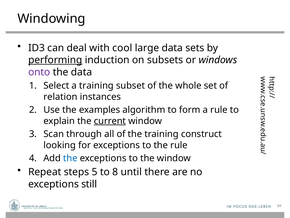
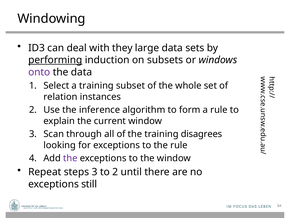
cool: cool -> they (122, 48)
examples: examples -> inference (100, 110)
current underline: present -> none (110, 121)
construct: construct -> disagrees (202, 134)
the colour: blue -> purple (70, 158)
steps 5: 5 -> 3 (95, 172)
to 8: 8 -> 2 (115, 172)
